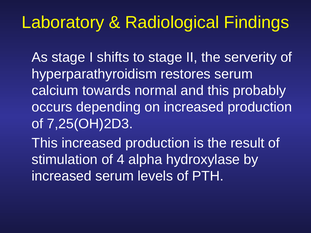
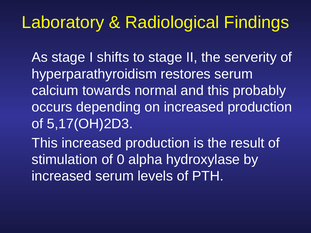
7,25(OH)2D3: 7,25(OH)2D3 -> 5,17(OH)2D3 (90, 124)
4: 4 -> 0 (121, 160)
